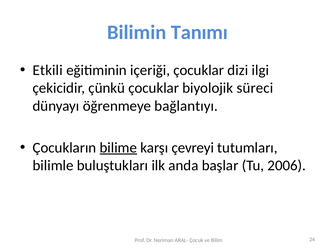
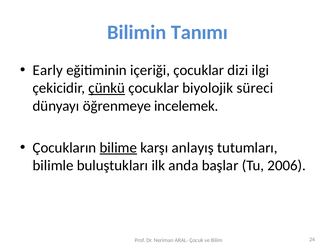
Etkili: Etkili -> Early (48, 70)
çünkü underline: none -> present (107, 88)
bağlantıyı: bağlantıyı -> incelemek (186, 106)
çevreyi: çevreyi -> anlayış (193, 148)
